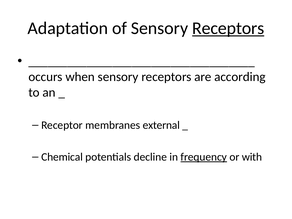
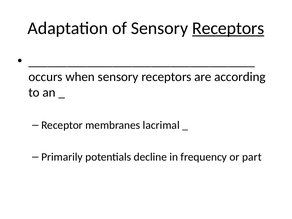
external: external -> lacrimal (161, 125)
Chemical: Chemical -> Primarily (62, 157)
frequency underline: present -> none (204, 157)
with: with -> part (252, 157)
